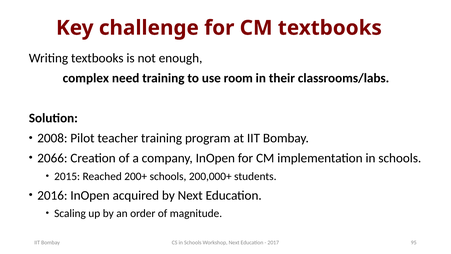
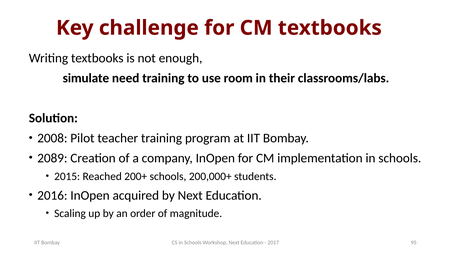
complex: complex -> simulate (86, 78)
2066: 2066 -> 2089 (52, 158)
